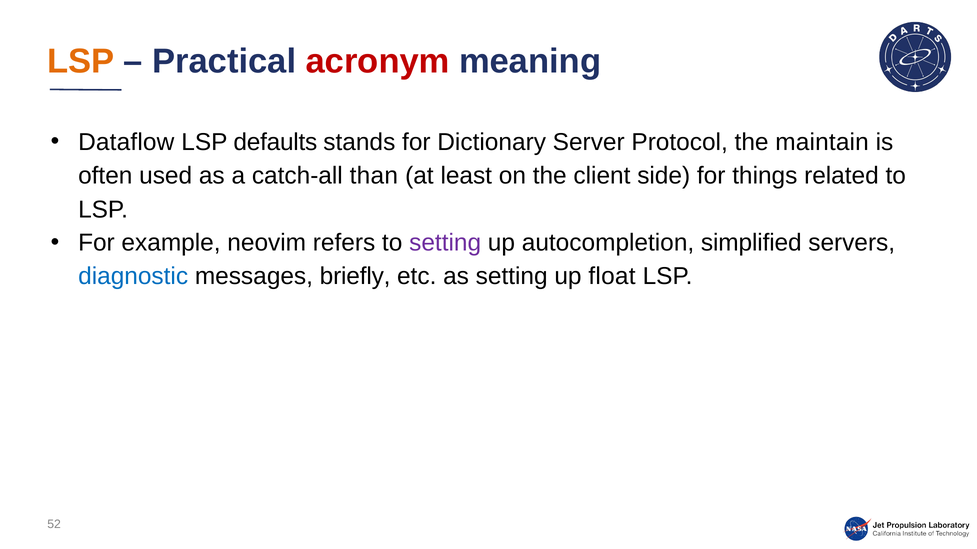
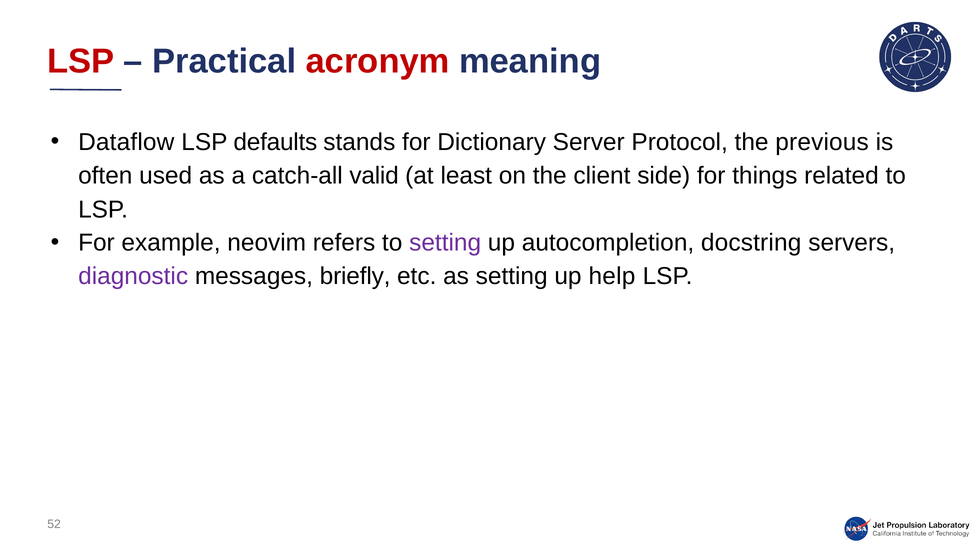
LSP colour: orange -> red (81, 61)
maintain: maintain -> previous (822, 142)
than: than -> valid (374, 176)
simplified: simplified -> docstring (751, 243)
diagnostic colour: blue -> purple (133, 277)
float: float -> help (612, 277)
